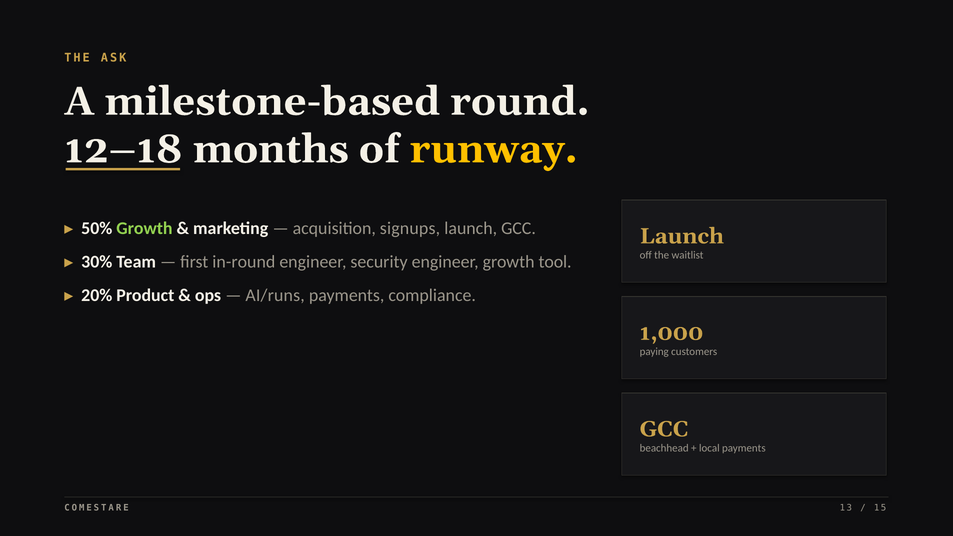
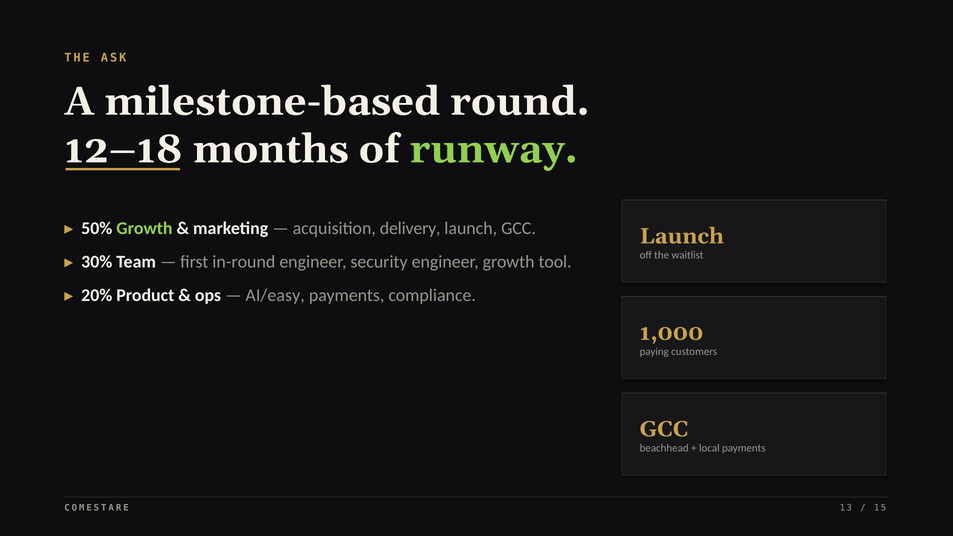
runway colour: yellow -> light green (494, 149)
signups: signups -> delivery (410, 229)
AI/runs: AI/runs -> AI/easy (275, 296)
